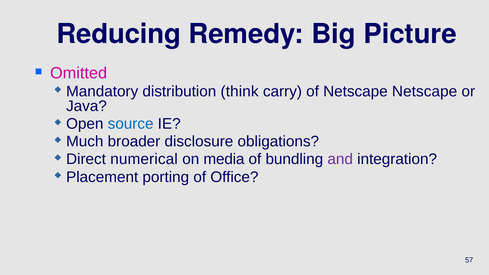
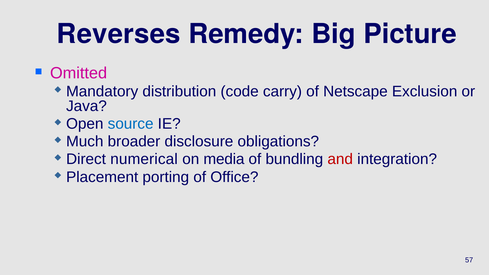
Reducing: Reducing -> Reverses (119, 34)
think: think -> code (240, 91)
Netscape Netscape: Netscape -> Exclusion (425, 91)
and colour: purple -> red (340, 159)
